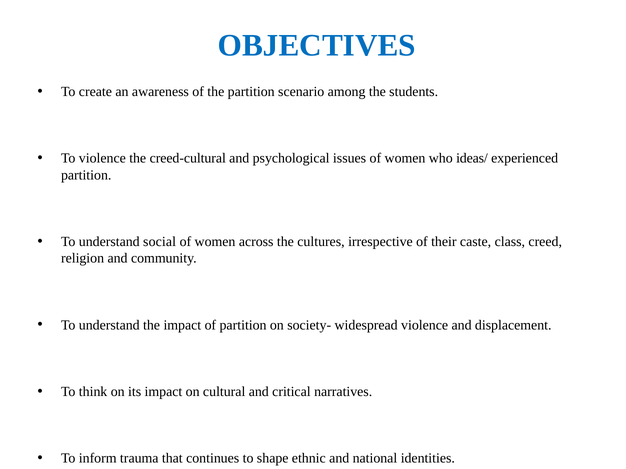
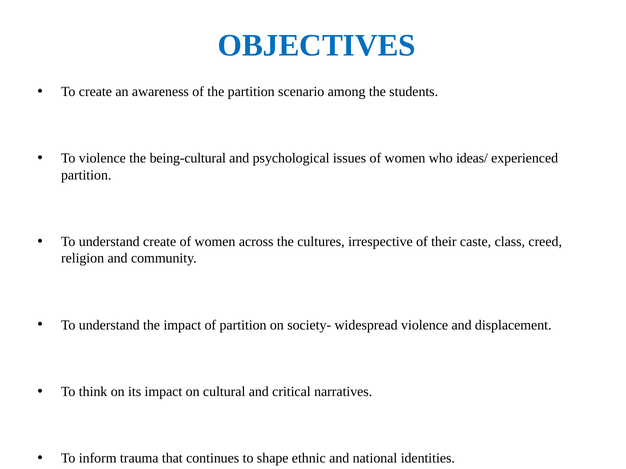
creed-cultural: creed-cultural -> being-cultural (188, 158)
understand social: social -> create (160, 242)
